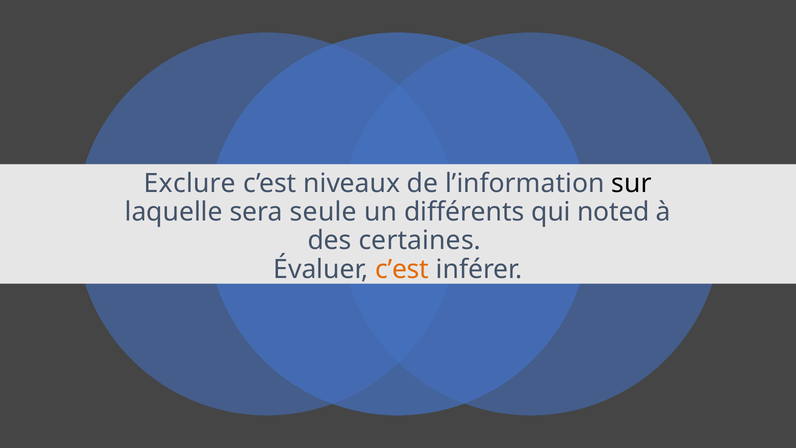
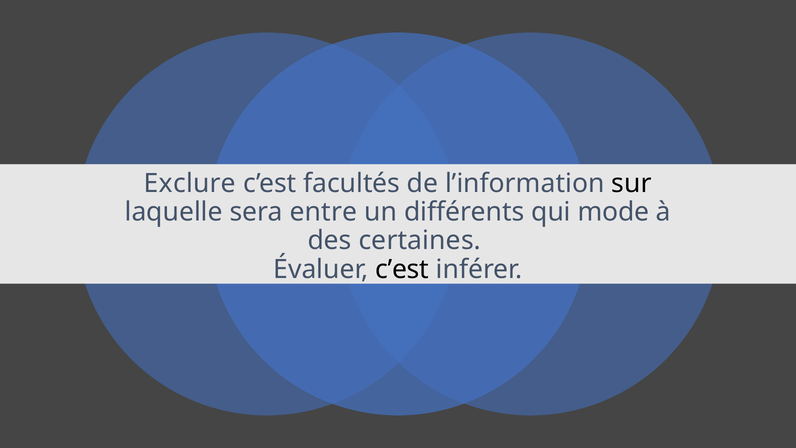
niveaux: niveaux -> facultés (352, 183)
seule: seule -> entre (323, 212)
noted: noted -> mode (613, 212)
c’est colour: orange -> black (402, 269)
